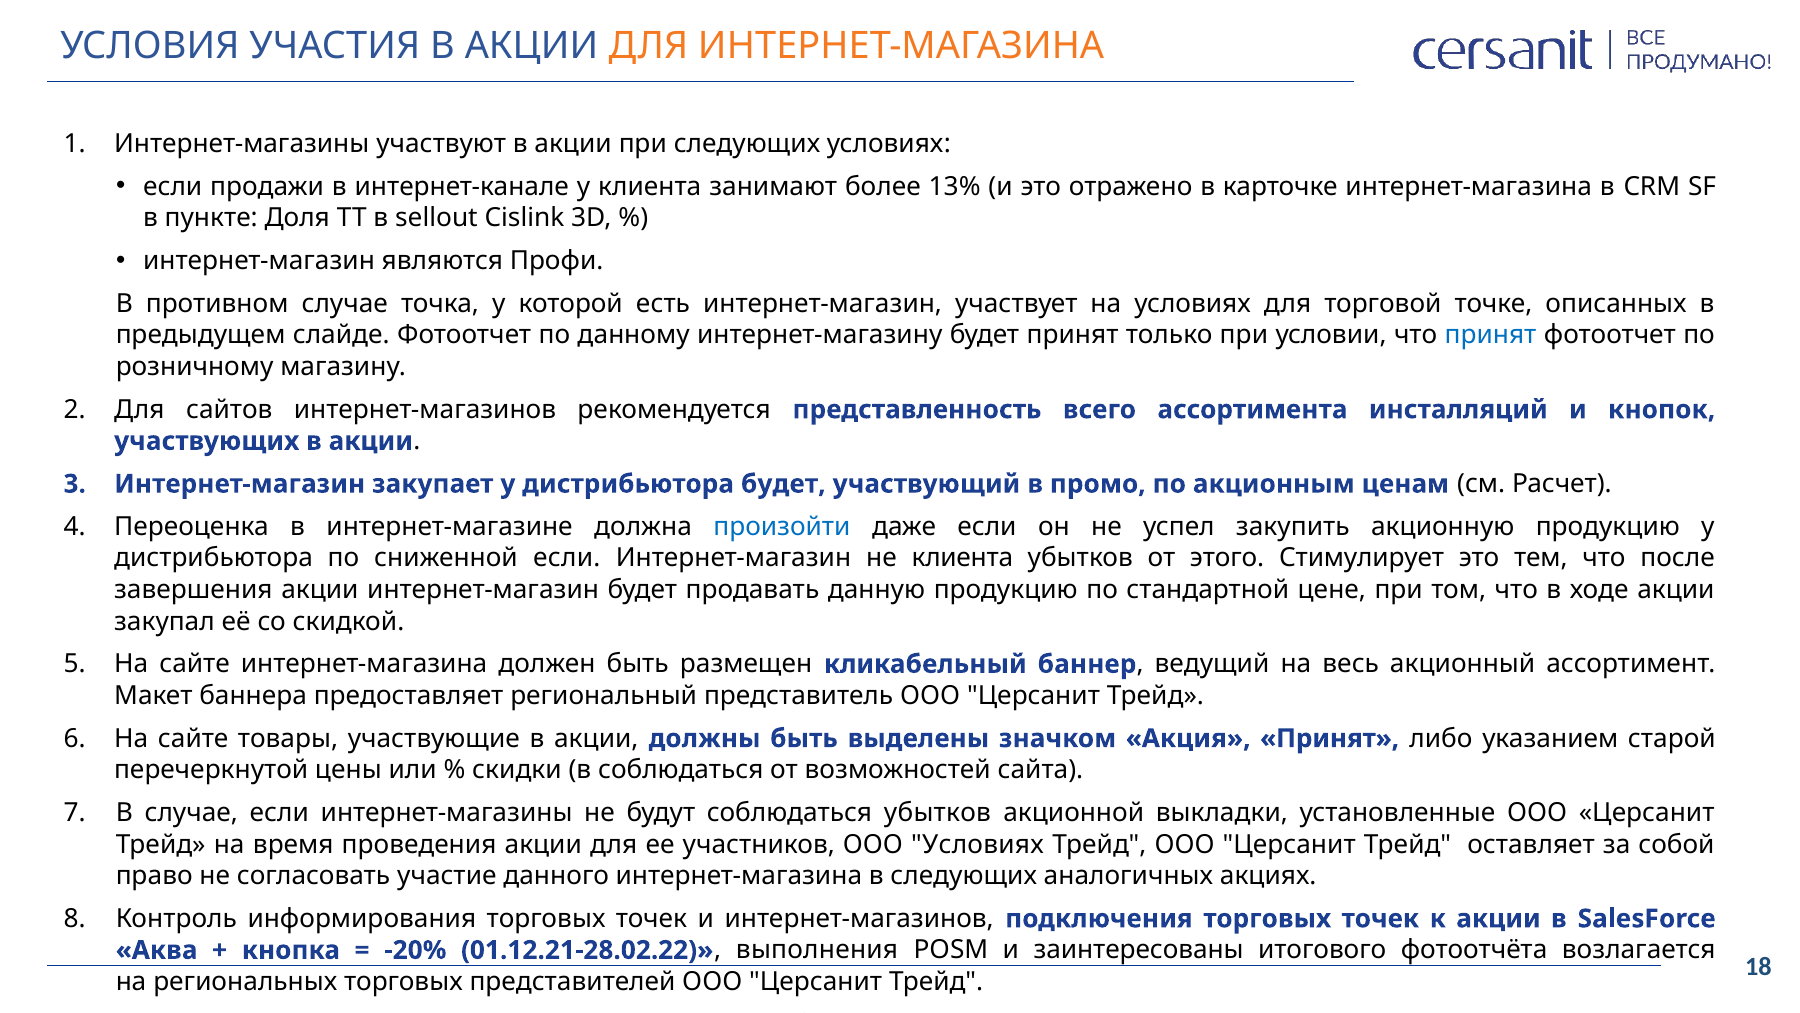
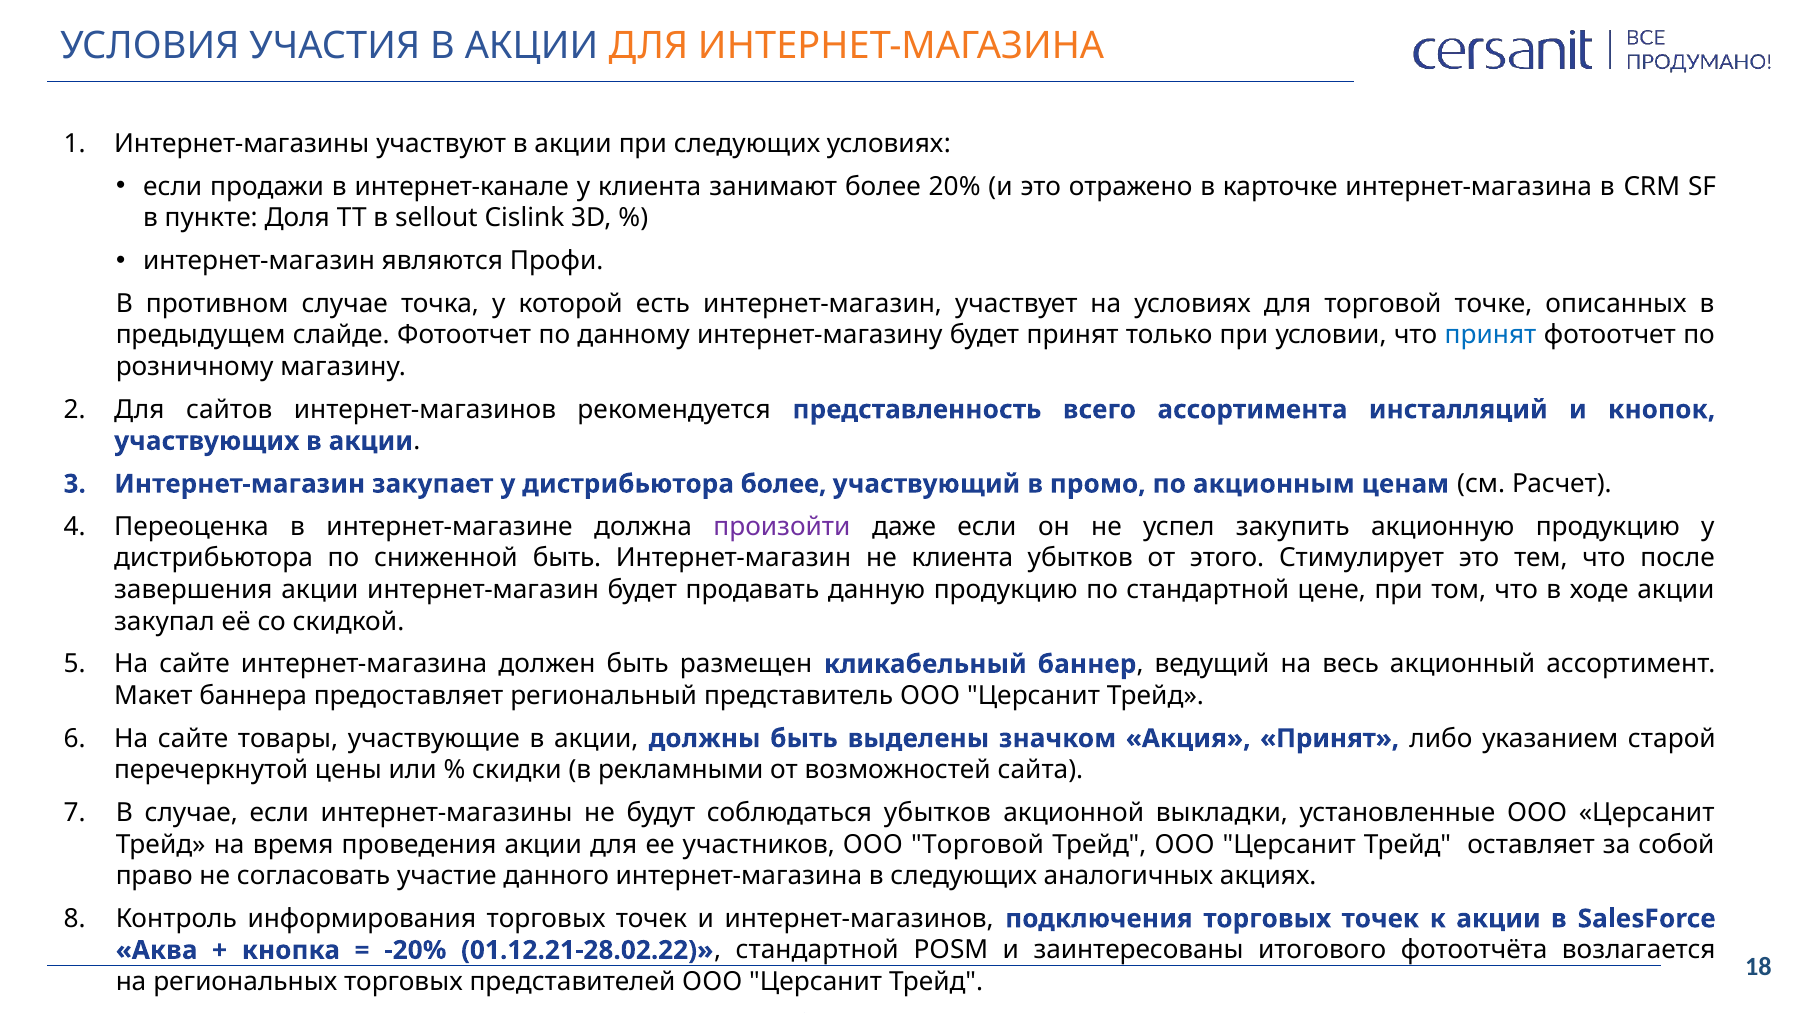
13%: 13% -> 20% (955, 186)
дистрибьютора будет: будет -> более (784, 484)
произойти colour: blue -> purple (782, 526)
сниженной если: если -> быть (567, 558)
в соблюдаться: соблюдаться -> рекламными (681, 770)
ООО Условиях: Условиях -> Торговой (978, 844)
01.12.21-28.02.22 выполнения: выполнения -> стандартной (817, 950)
